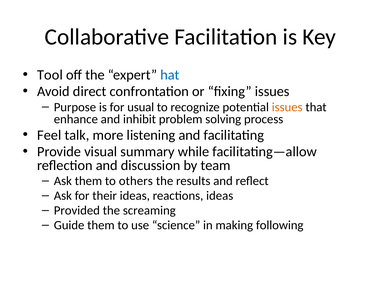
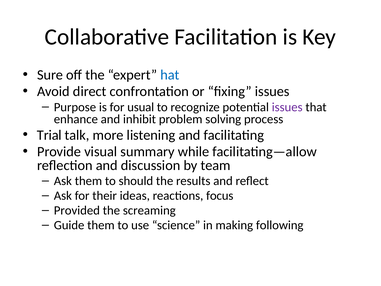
Tool: Tool -> Sure (50, 75)
issues colour: orange -> purple (287, 107)
Feel: Feel -> Trial (49, 135)
others: others -> should (136, 181)
reactions ideas: ideas -> focus (220, 196)
